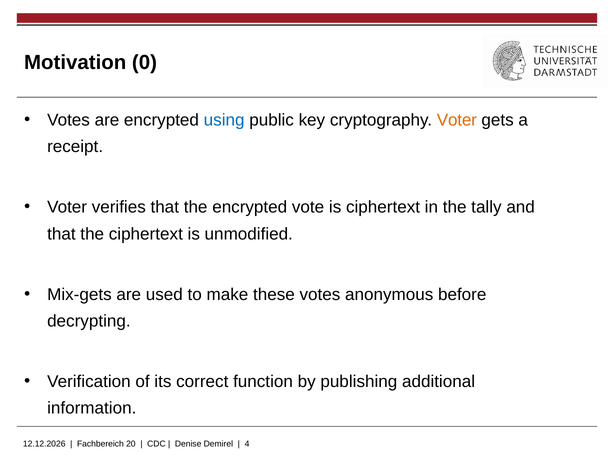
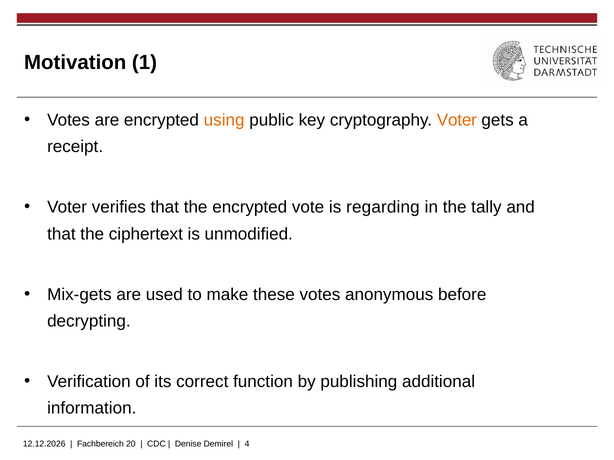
0: 0 -> 1 (144, 62)
using colour: blue -> orange (224, 120)
is ciphertext: ciphertext -> regarding (383, 208)
